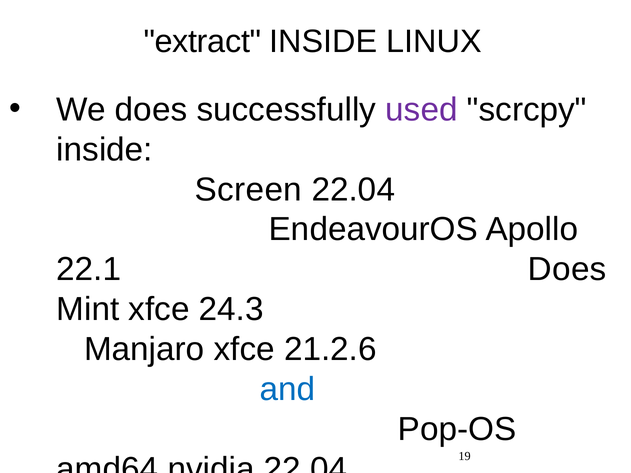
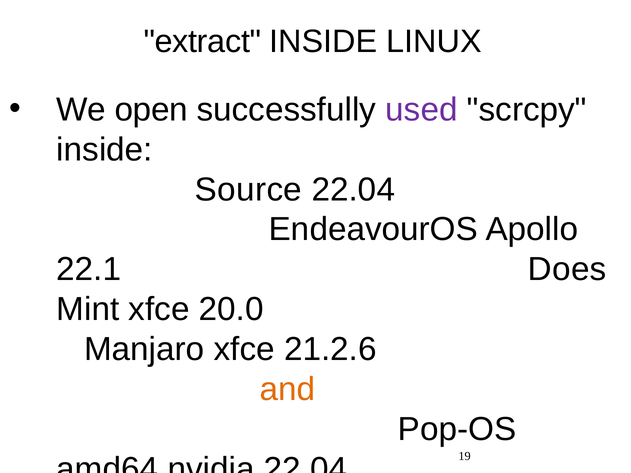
We does: does -> open (151, 110)
Screen: Screen -> Source (248, 190)
24.3: 24.3 -> 20.0 (231, 310)
and colour: blue -> orange (287, 389)
